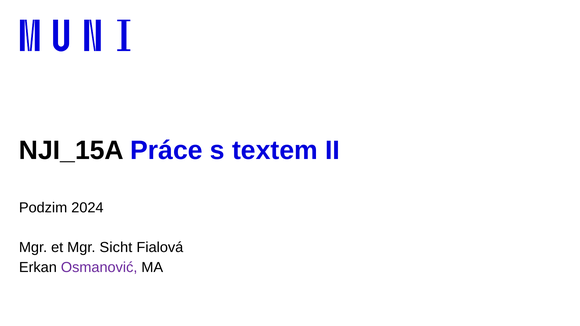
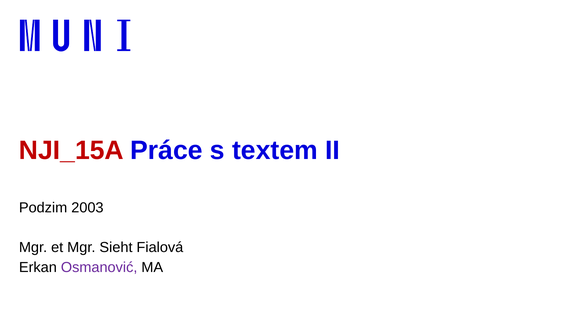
NJI_15A colour: black -> red (71, 150)
2024: 2024 -> 2003 (87, 208)
Sicht: Sicht -> Sieht (116, 248)
